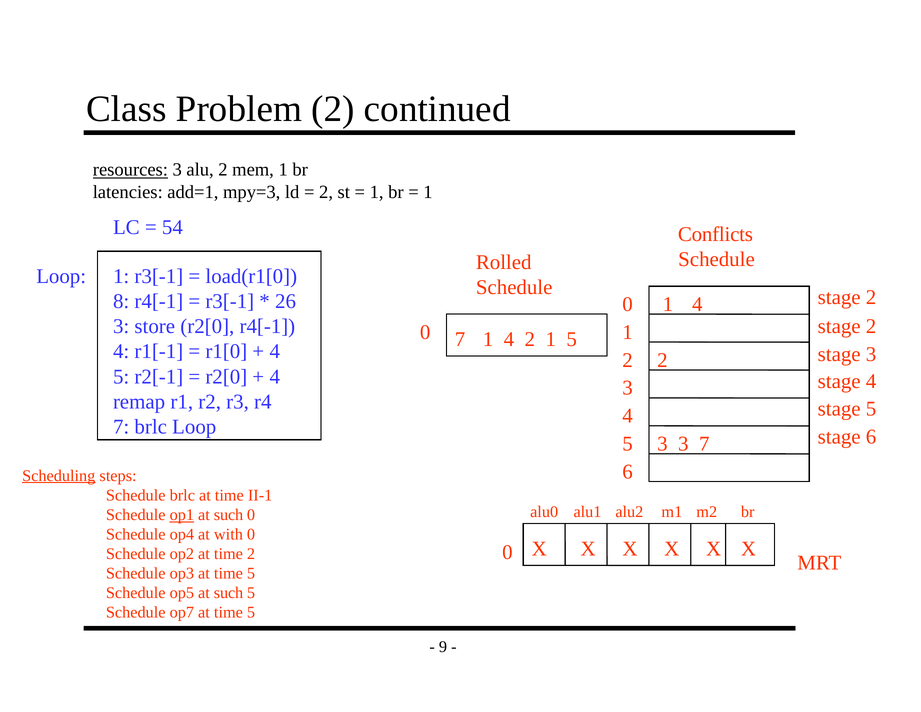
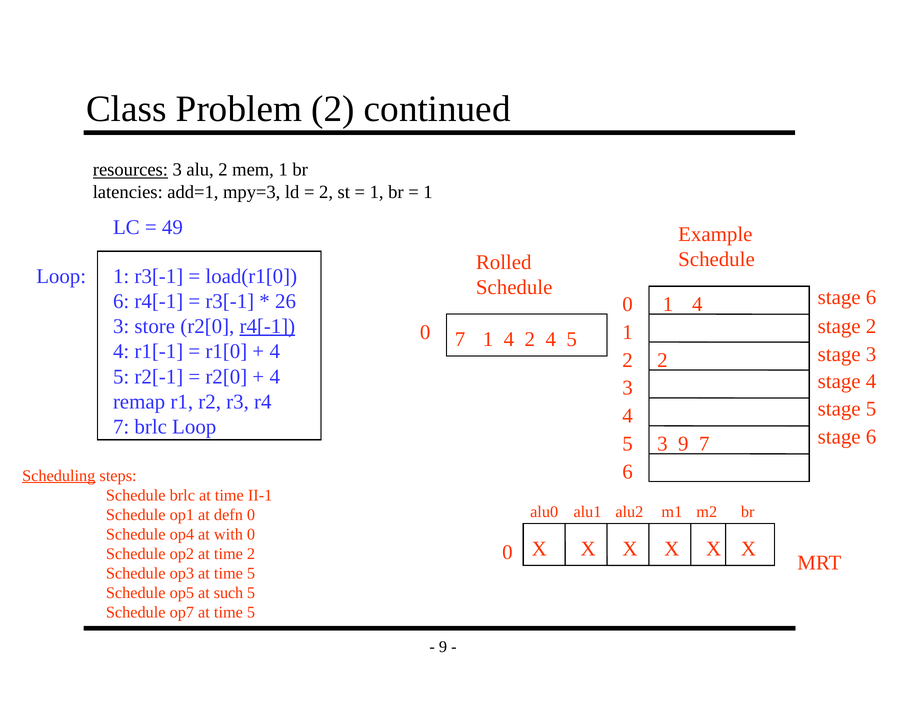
54: 54 -> 49 (172, 227)
Conflicts: Conflicts -> Example (715, 234)
2: 2 -> 6 (871, 297)
8: 8 -> 6 (121, 301)
r4[-1 underline: none -> present (267, 326)
2 1: 1 -> 4 (551, 339)
3 3: 3 -> 9 (683, 444)
op1 underline: present -> none (182, 515)
such: such -> defn (228, 515)
